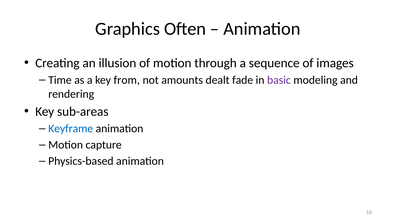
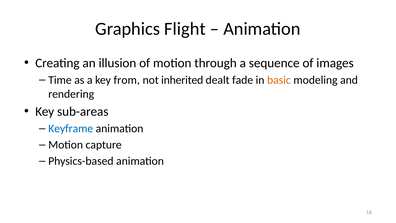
Often: Often -> Flight (185, 29)
amounts: amounts -> inherited (182, 80)
basic colour: purple -> orange (279, 80)
